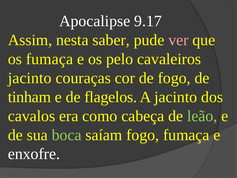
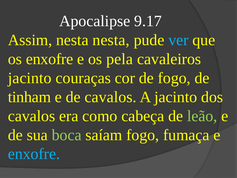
nesta saber: saber -> nesta (111, 40)
ver colour: pink -> light blue (178, 40)
os fumaça: fumaça -> enxofre (50, 59)
pelo: pelo -> pela (120, 59)
de flagelos: flagelos -> cavalos (111, 97)
enxofre colour: white -> light blue (34, 154)
